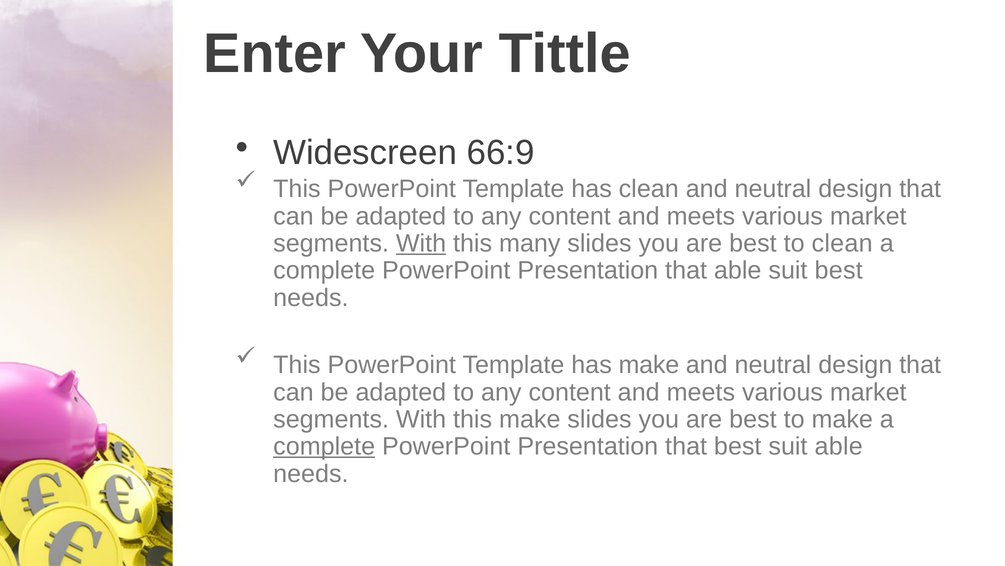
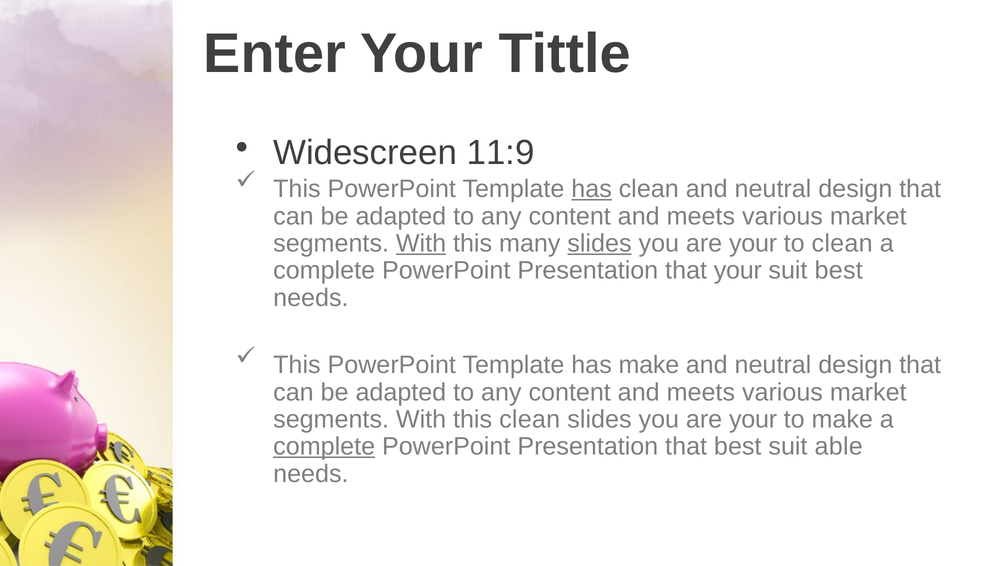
66:9: 66:9 -> 11:9 (501, 153)
has underline: none -> present (592, 189)
slides underline: none -> present (599, 243)
best: best -> your (753, 243)
that able: able -> your (738, 270)
this make: make -> clean (530, 419)
best: best -> your (753, 419)
